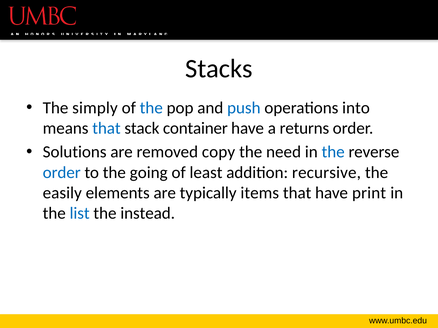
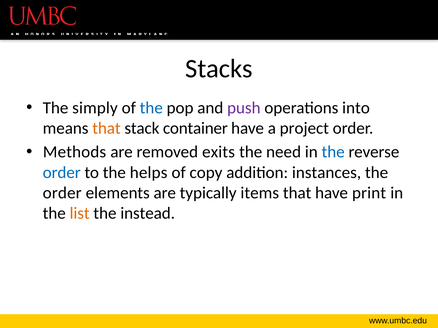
push colour: blue -> purple (244, 108)
that colour: blue -> orange (106, 128)
returns: returns -> project (304, 128)
Solutions: Solutions -> Methods (75, 152)
copy: copy -> exits (219, 152)
going: going -> helps (149, 173)
least: least -> copy (206, 173)
recursive: recursive -> instances (327, 173)
easily: easily -> order (62, 193)
list colour: blue -> orange (80, 214)
